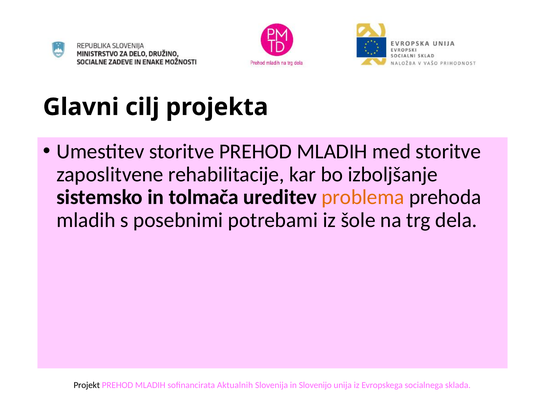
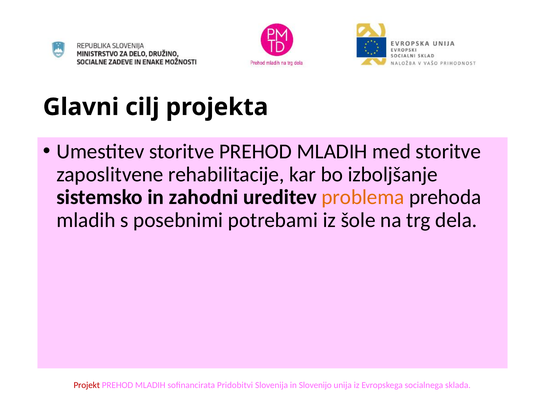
tolmača: tolmača -> zahodni (204, 197)
Projekt colour: black -> red (87, 385)
Aktualnih: Aktualnih -> Pridobitvi (235, 385)
